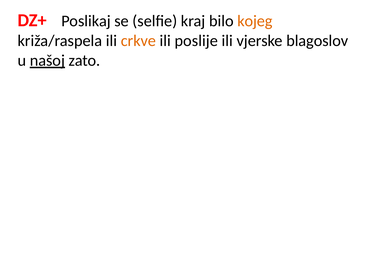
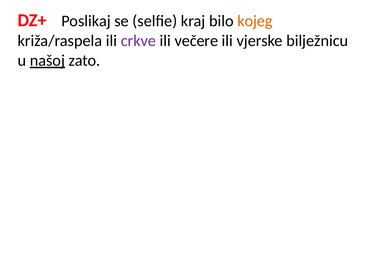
crkve colour: orange -> purple (138, 41)
poslije: poslije -> večere (196, 41)
blagoslov: blagoslov -> bilježnicu (317, 41)
